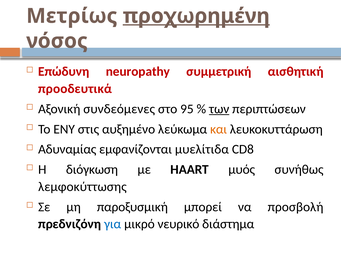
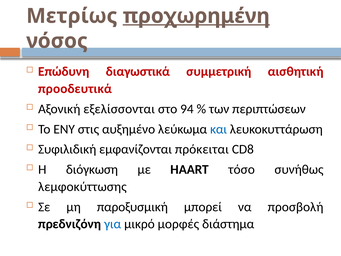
neuropathy: neuropathy -> διαγωστικά (138, 72)
συνδεόμενες: συνδεόμενες -> εξελίσσονται (119, 109)
95: 95 -> 94 (187, 109)
των underline: present -> none (219, 109)
και colour: orange -> blue (219, 129)
Αδυναμίας: Αδυναμίας -> Συφιλιδική (67, 149)
μυελίτιδα: μυελίτιδα -> πρόκειται (202, 149)
μυός: μυός -> τόσο (242, 169)
νευρικό: νευρικό -> μορφές (178, 224)
